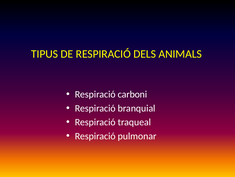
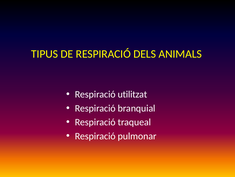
carboni: carboni -> utilitzat (132, 94)
